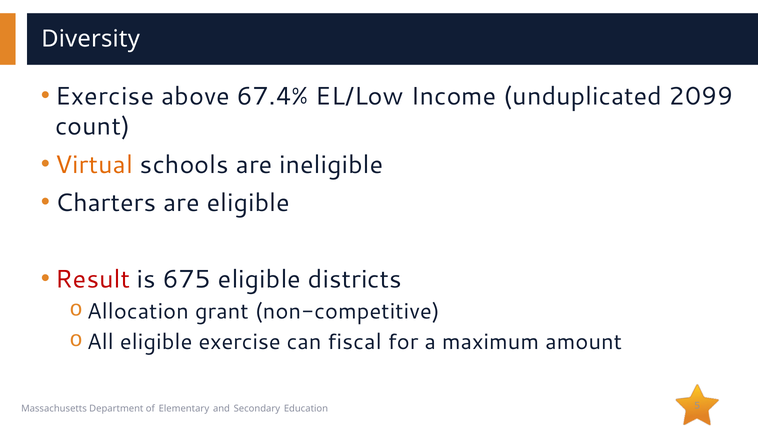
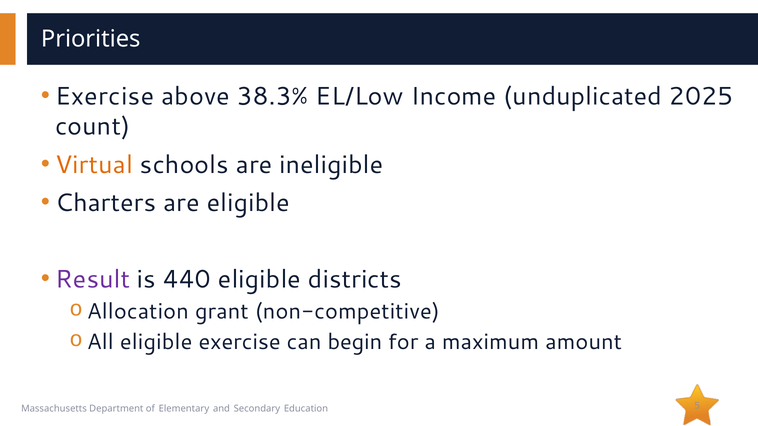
Diversity: Diversity -> Priorities (91, 39)
67.4%: 67.4% -> 38.3% (273, 96)
2099: 2099 -> 2025 (701, 96)
Result colour: red -> purple (93, 280)
675: 675 -> 440 (187, 280)
fiscal: fiscal -> begin (355, 342)
